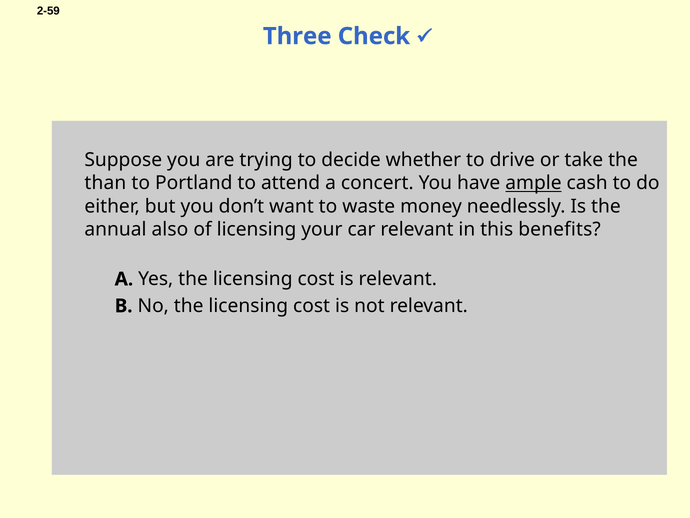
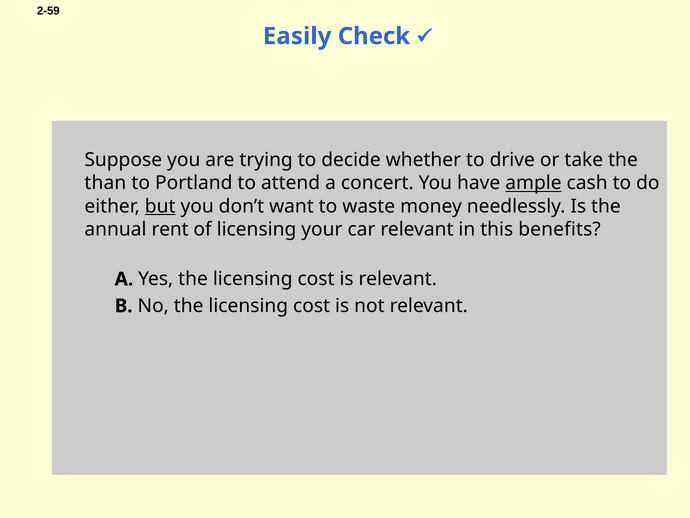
Three: Three -> Easily (297, 36)
but underline: none -> present (160, 206)
also: also -> rent (170, 229)
